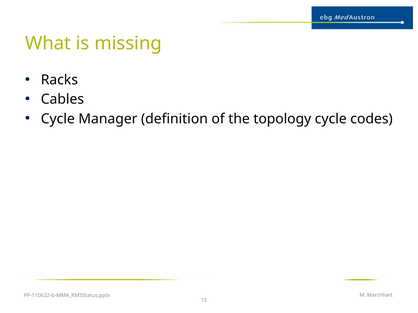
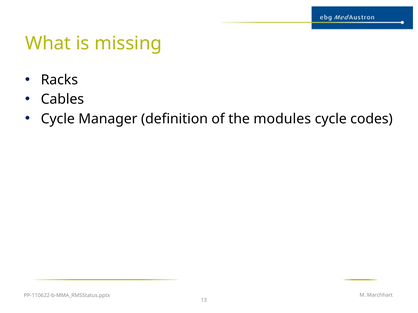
topology: topology -> modules (282, 119)
